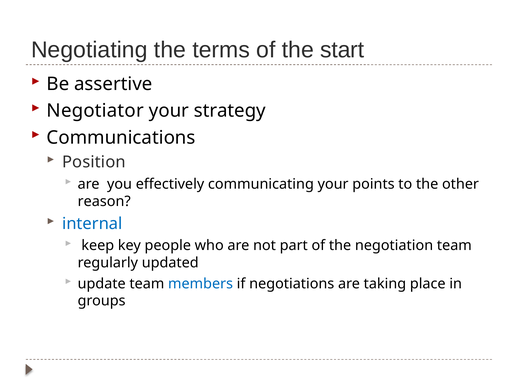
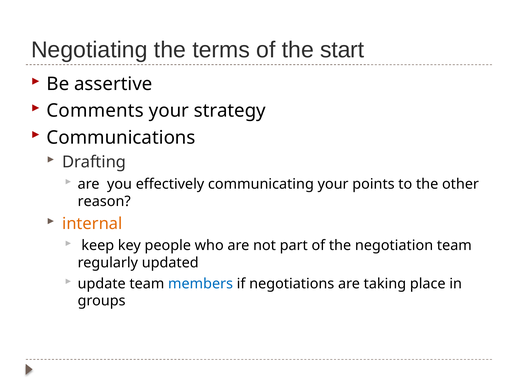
Negotiator: Negotiator -> Comments (95, 111)
Position: Position -> Drafting (94, 162)
internal colour: blue -> orange (92, 224)
